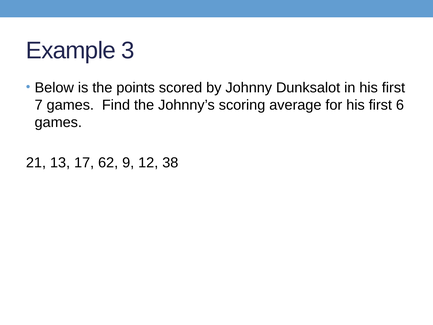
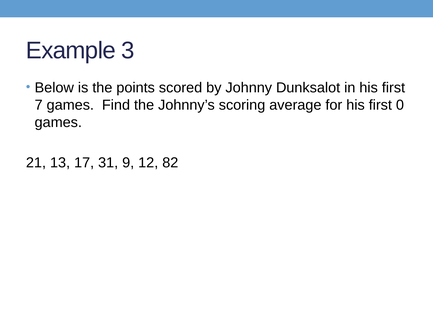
6: 6 -> 0 (400, 105)
62: 62 -> 31 (108, 163)
38: 38 -> 82 (170, 163)
